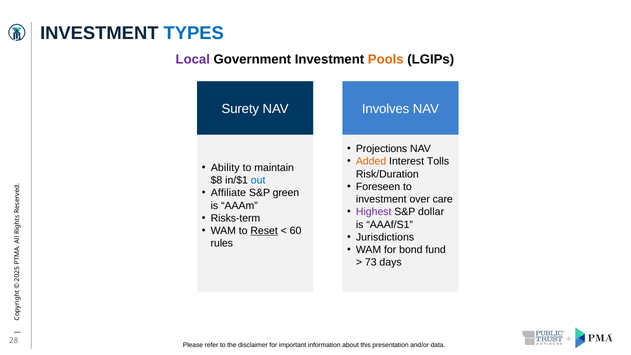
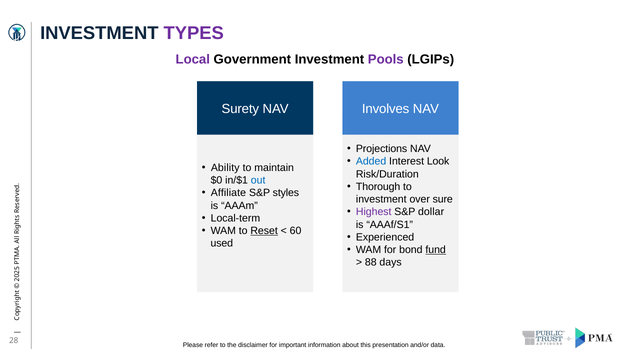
TYPES colour: blue -> purple (194, 33)
Pools colour: orange -> purple (386, 59)
Added colour: orange -> blue (371, 161)
Tolls: Tolls -> Look (438, 161)
$8: $8 -> $0 (217, 180)
Foreseen: Foreseen -> Thorough (378, 187)
green: green -> styles (286, 193)
care: care -> sure (443, 199)
Risks-term: Risks-term -> Local-term (235, 218)
Jurisdictions: Jurisdictions -> Experienced (385, 237)
rules: rules -> used (222, 243)
fund underline: none -> present (436, 250)
73: 73 -> 88 (371, 262)
